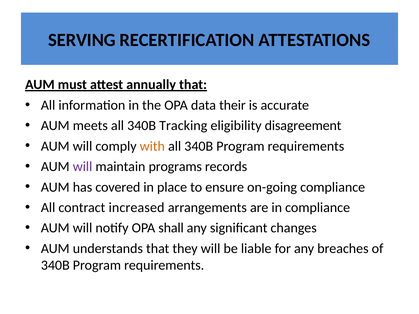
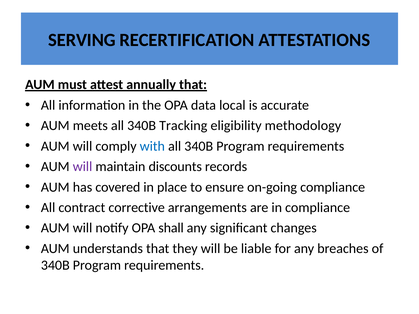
their: their -> local (232, 105)
disagreement: disagreement -> methodology (303, 126)
with colour: orange -> blue (152, 146)
programs: programs -> discounts (175, 167)
increased: increased -> corrective (137, 208)
